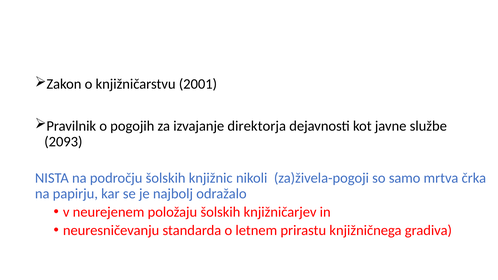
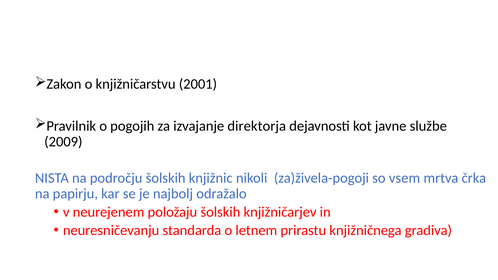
2093: 2093 -> 2009 (63, 142)
samo: samo -> vsem (404, 178)
